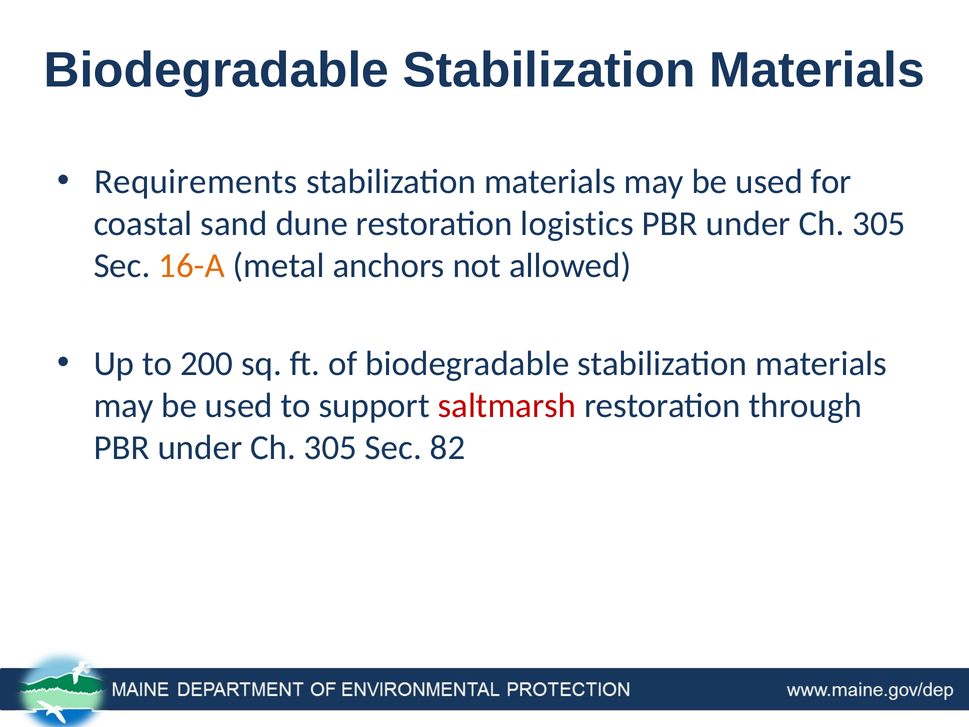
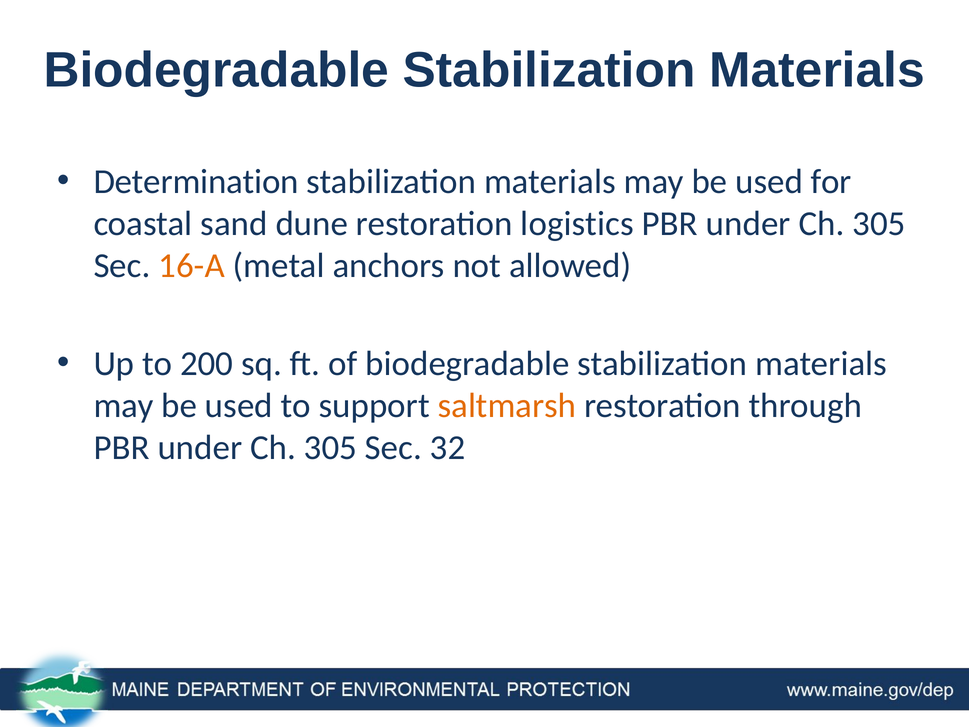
Requirements: Requirements -> Determination (196, 182)
saltmarsh colour: red -> orange (507, 406)
82: 82 -> 32 (448, 447)
